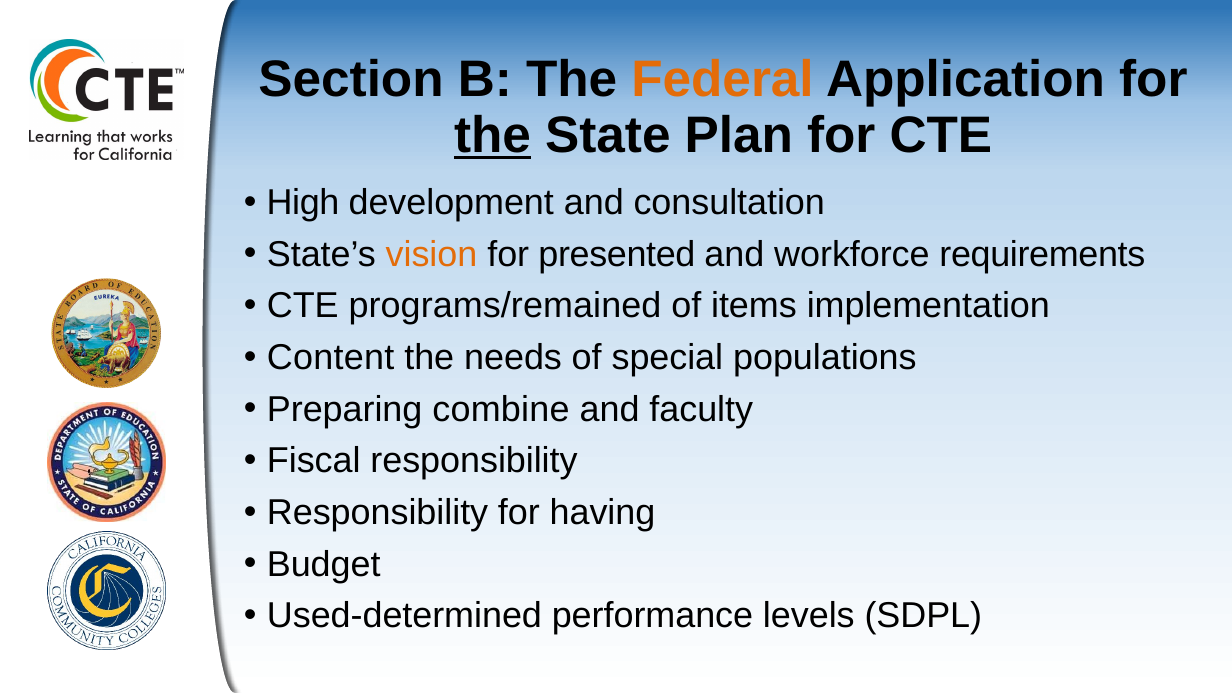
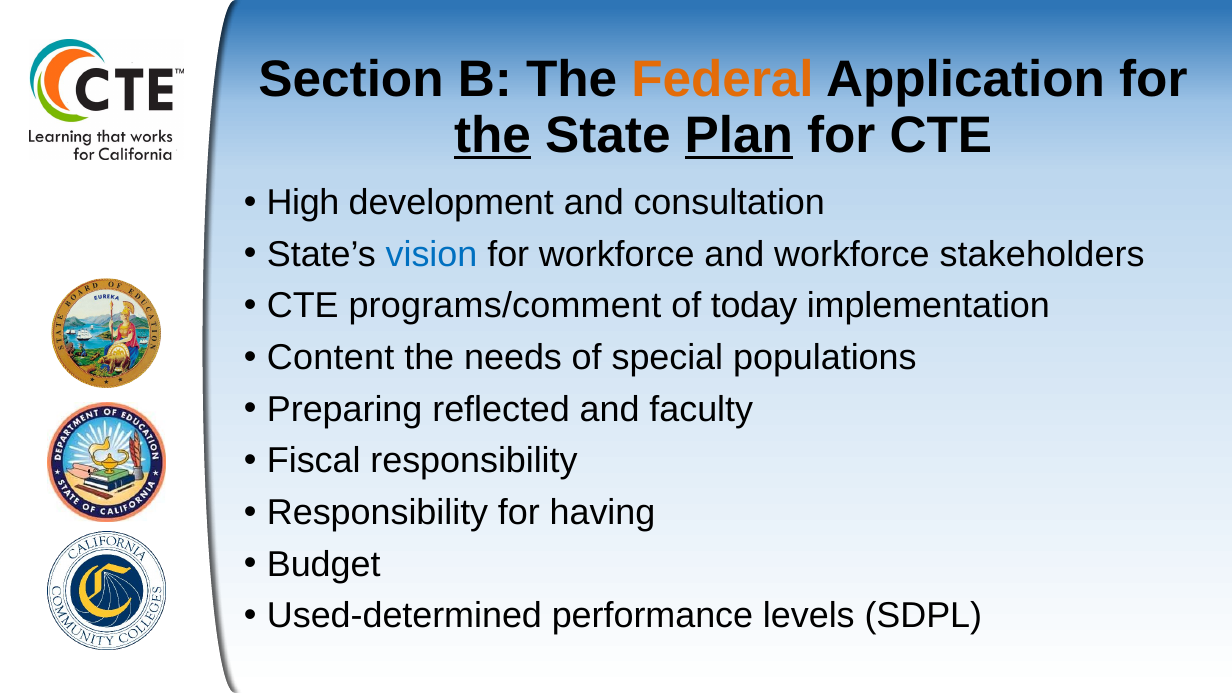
Plan underline: none -> present (739, 135)
vision colour: orange -> blue (432, 254)
for presented: presented -> workforce (617, 254)
requirements: requirements -> stakeholders (1042, 254)
programs/remained: programs/remained -> programs/comment (505, 306)
items: items -> today (754, 306)
combine: combine -> reflected (501, 409)
